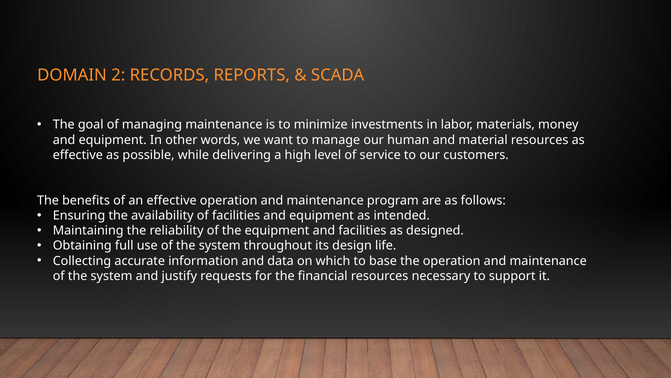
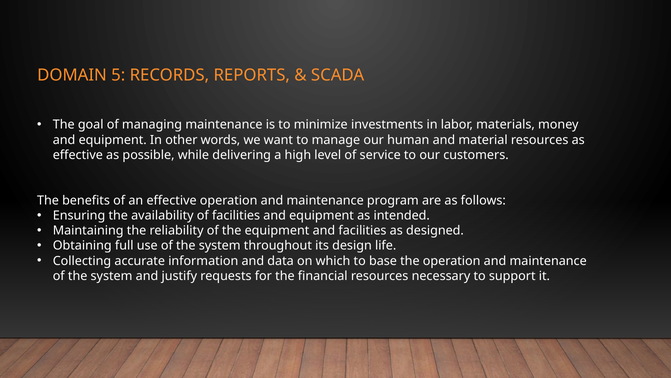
2: 2 -> 5 (118, 75)
